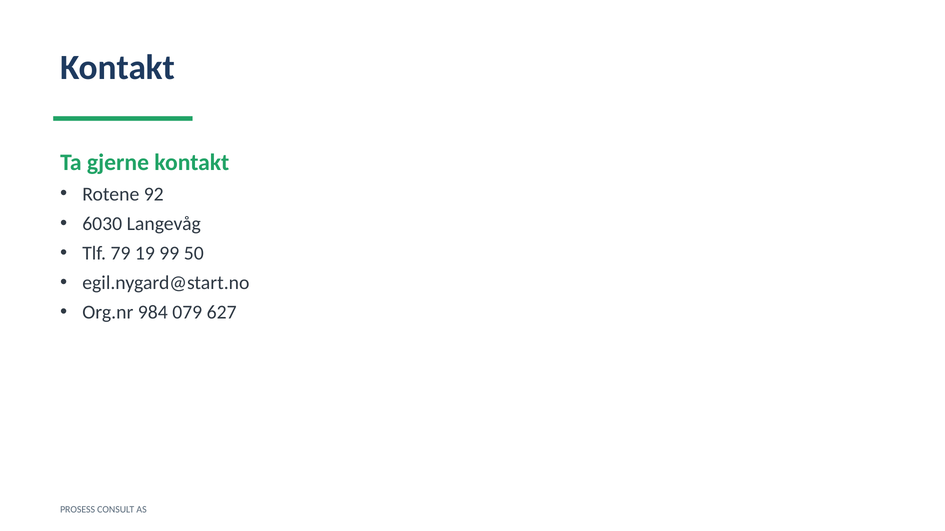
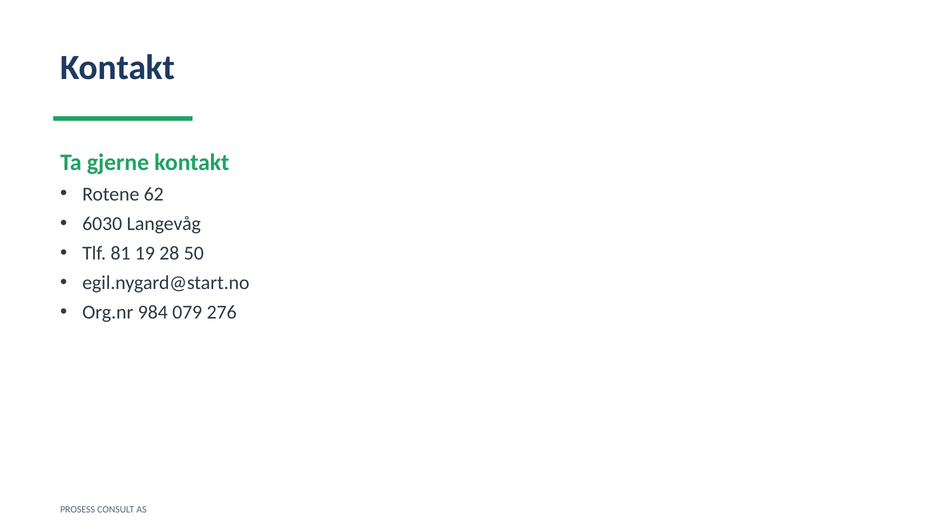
92: 92 -> 62 (154, 194)
79: 79 -> 81 (121, 253)
99: 99 -> 28 (169, 253)
627: 627 -> 276 (222, 313)
